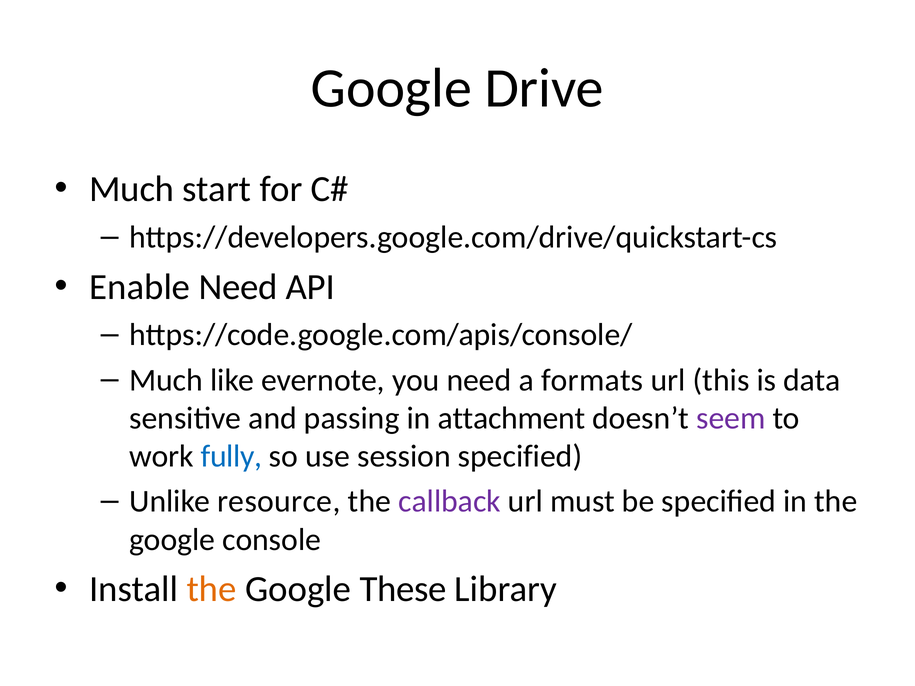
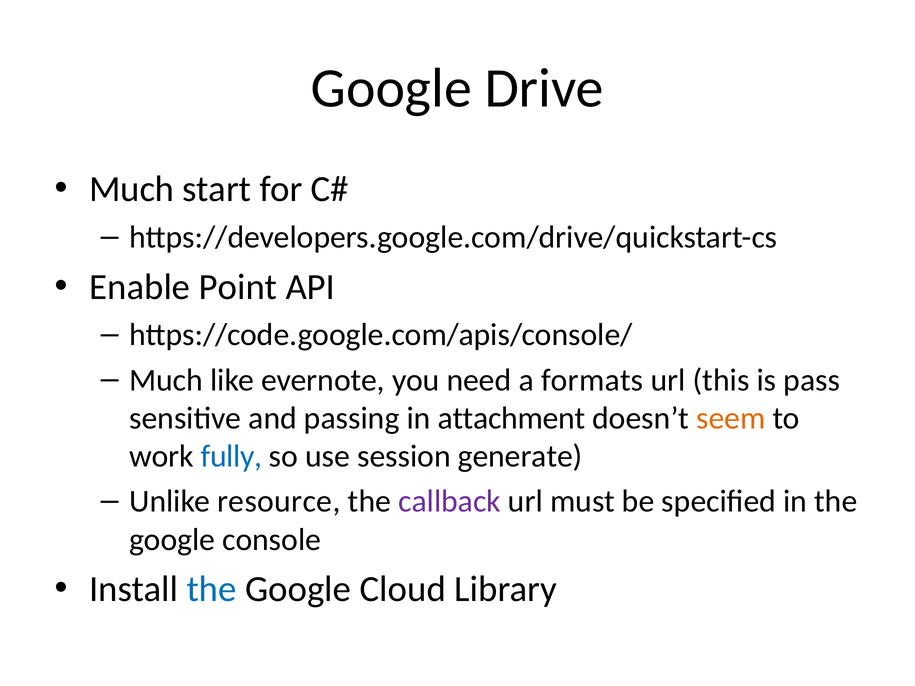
Enable Need: Need -> Point (238, 287)
data: data -> pass (812, 380)
seem colour: purple -> orange (731, 418)
session specified: specified -> generate (520, 456)
the colour: orange -> blue (212, 589)
These: These -> Cloud (403, 589)
